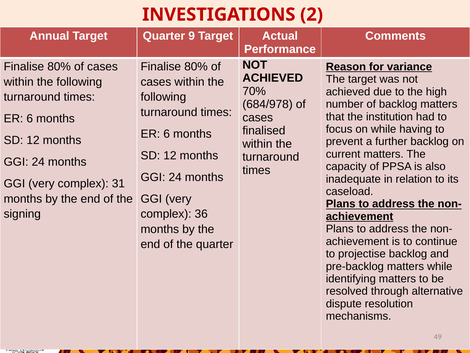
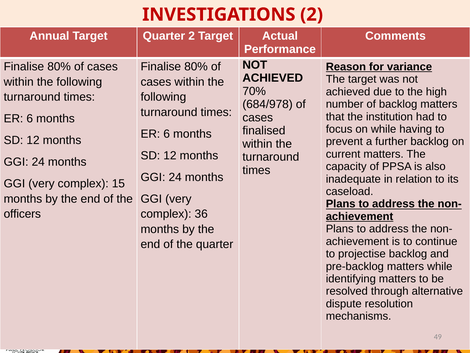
Quarter 9: 9 -> 2 (192, 36)
31: 31 -> 15 (118, 183)
signing: signing -> officers (22, 214)
